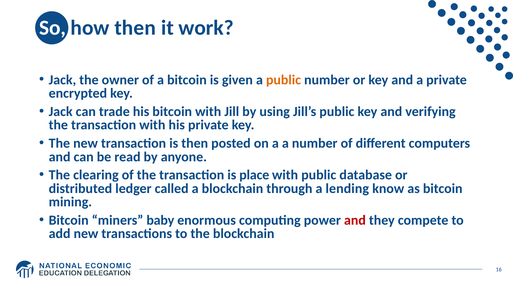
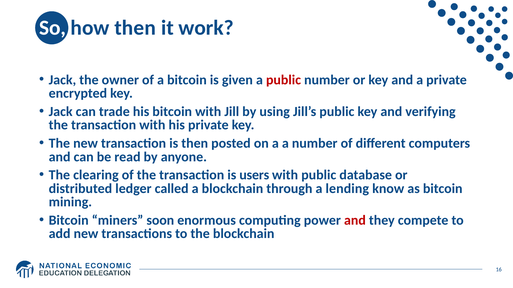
public colour: orange -> red (284, 80)
place: place -> users (254, 175)
baby: baby -> soon (160, 221)
